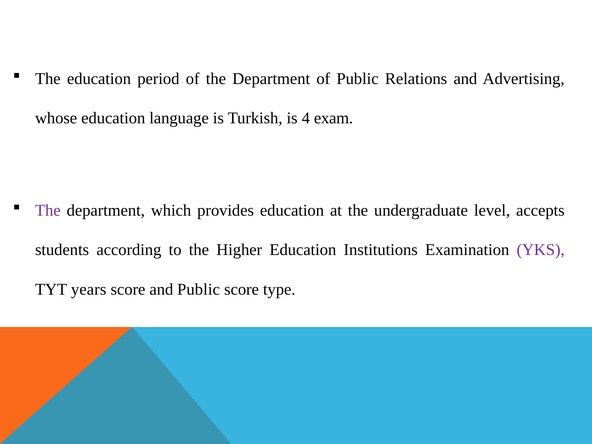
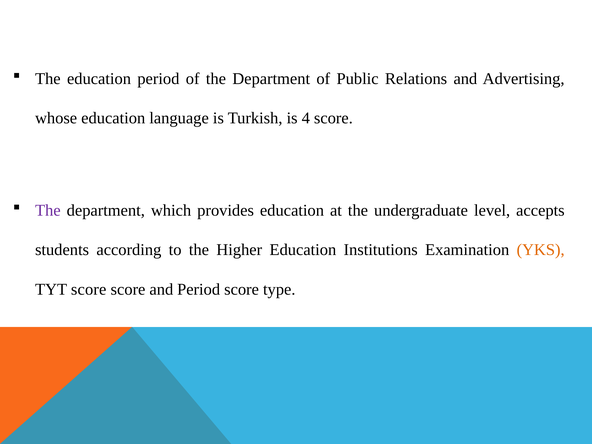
4 exam: exam -> score (333, 118)
YKS colour: purple -> orange (541, 250)
TYT years: years -> score (89, 289)
and Public: Public -> Period (199, 289)
